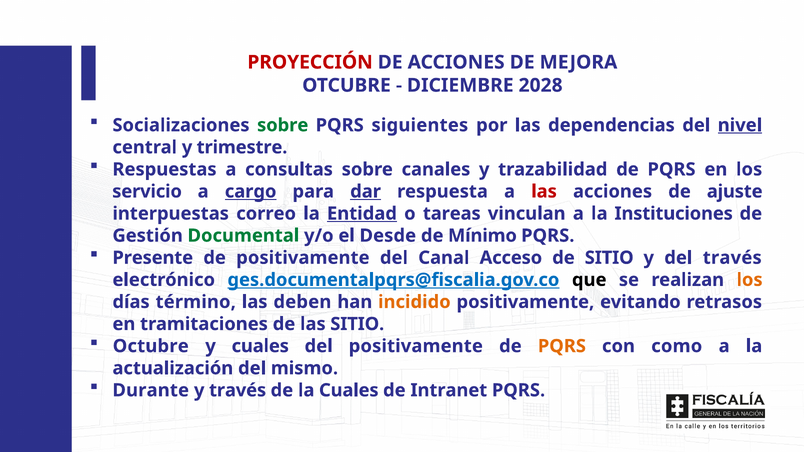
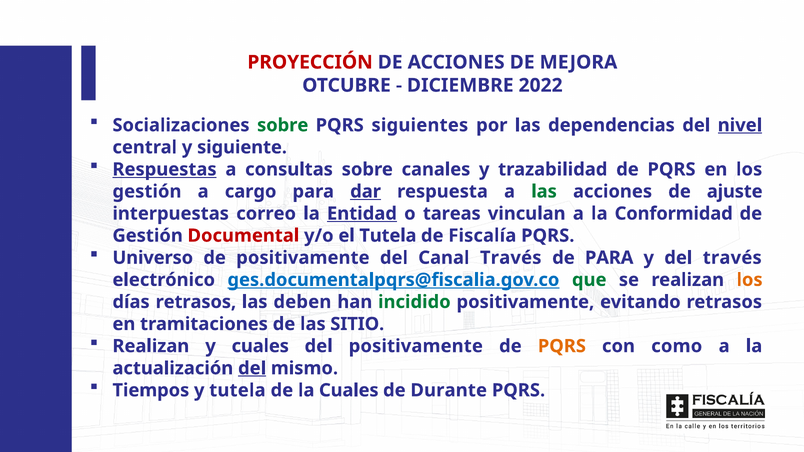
2028: 2028 -> 2022 (541, 85)
trimestre: trimestre -> siguiente (242, 147)
Respuestas underline: none -> present (165, 169)
servicio: servicio -> gestión (147, 192)
cargo underline: present -> none (251, 192)
las colour: red -> green (544, 192)
Instituciones: Instituciones -> Conformidad (674, 214)
Documental colour: green -> red (243, 236)
el Desde: Desde -> Tutela (388, 236)
Mínimo: Mínimo -> Fiscalía (482, 236)
Presente: Presente -> Universo (153, 258)
Canal Acceso: Acceso -> Través (511, 258)
de SITIO: SITIO -> PARA (609, 258)
que colour: black -> green (589, 280)
días término: término -> retrasos (196, 302)
incidido colour: orange -> green (414, 302)
Octubre: Octubre -> Realizan (151, 346)
del underline: none -> present (252, 368)
Durante: Durante -> Tiempos (151, 390)
y través: través -> tutela (237, 390)
Intranet: Intranet -> Durante (449, 390)
